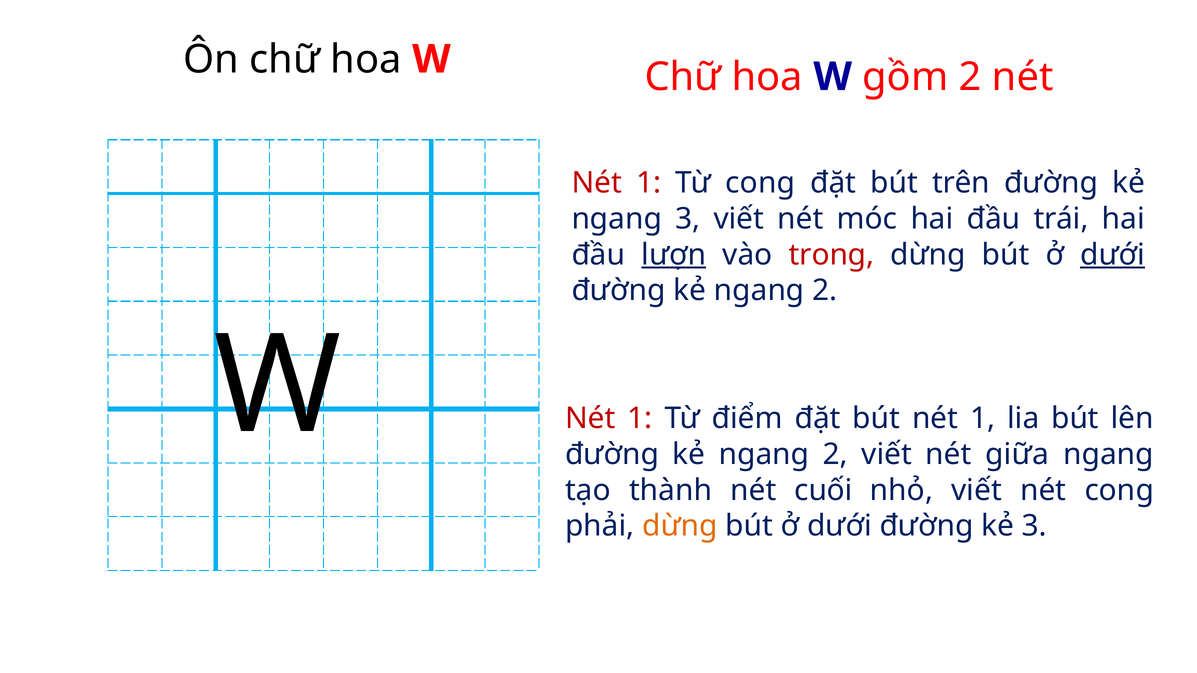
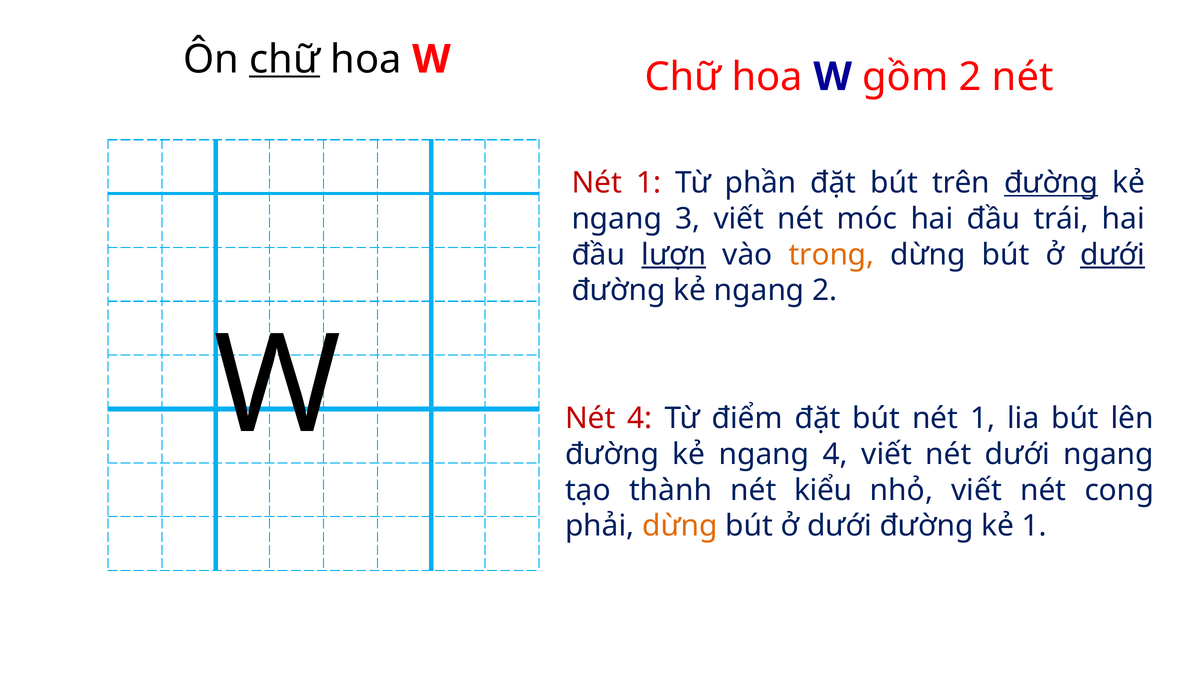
chữ underline: none -> present (285, 59)
Từ cong: cong -> phần (761, 183)
đường underline: none -> present (1051, 183)
trong colour: red -> orange (831, 255)
1: 1 -> 4 (640, 419)
2: 2 -> 4 (835, 455)
nét giữa: giữa -> dưới (1017, 455)
cuối: cuối -> kiểu (823, 490)
kẻ 3: 3 -> 1 (1034, 526)
